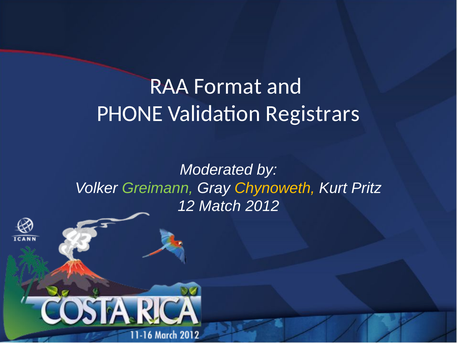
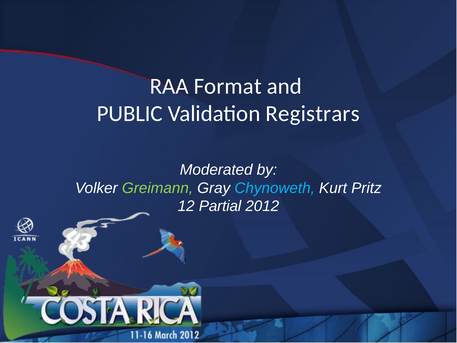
PHONE: PHONE -> PUBLIC (130, 114)
Chynoweth colour: yellow -> light blue (275, 188)
Match: Match -> Partial (220, 206)
